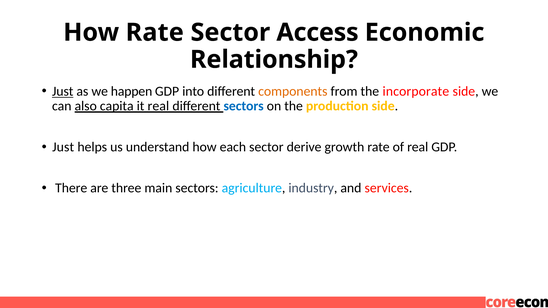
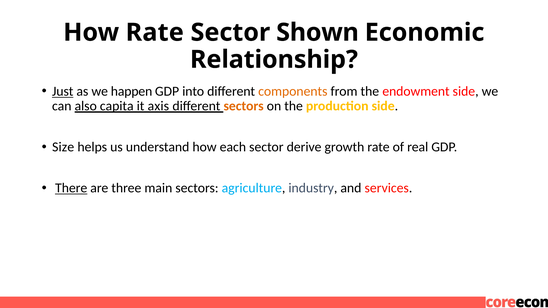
Access: Access -> Shown (318, 32)
incorporate: incorporate -> endowment (416, 91)
it real: real -> axis (158, 106)
sectors colour: blue -> orange (244, 106)
Just: Just -> Size (63, 147)
There underline: none -> present (71, 188)
